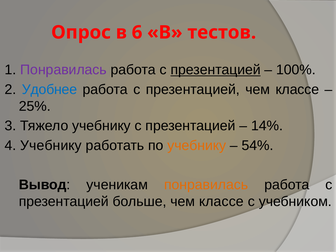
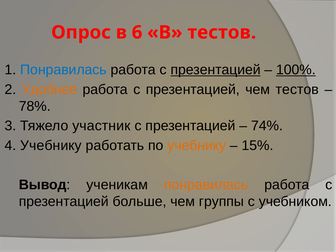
Понравилась colour: purple -> blue (63, 70)
100% underline: none -> present (296, 70)
Удобнее colour: blue -> orange (49, 89)
презентацией чем классе: классе -> тестов (297, 89)
25%: 25% -> 78% (35, 106)
Тяжело учебнику: учебнику -> участник (101, 126)
14%: 14% -> 74% (267, 126)
54%: 54% -> 15% (258, 145)
больше чем классе: классе -> группы (221, 201)
